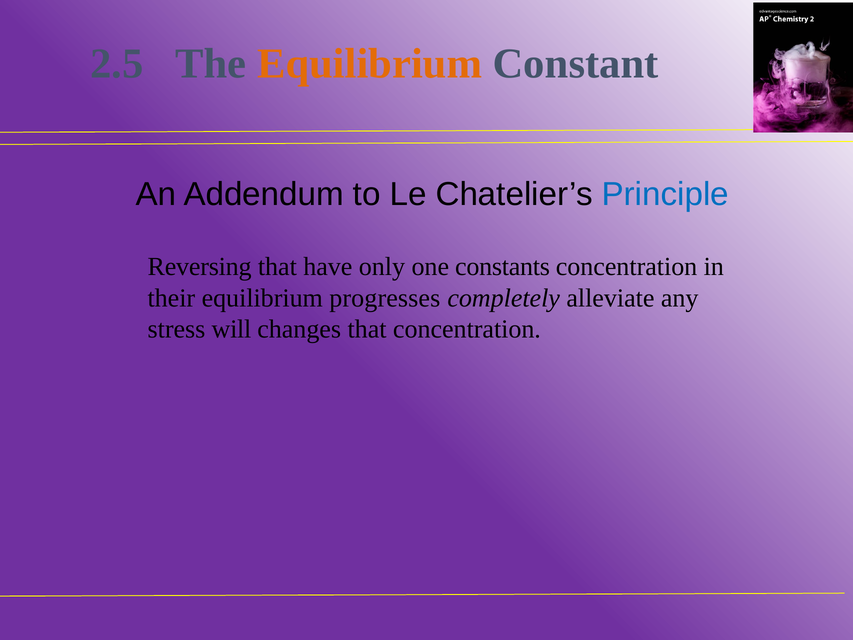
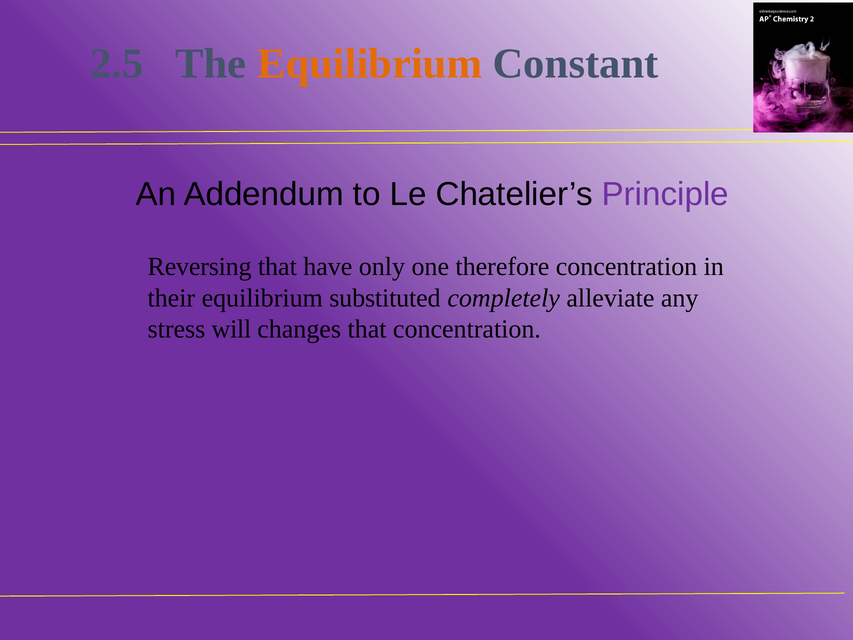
Principle colour: blue -> purple (665, 194)
constants: constants -> therefore (502, 267)
progresses: progresses -> substituted (385, 298)
